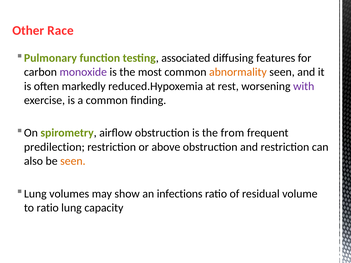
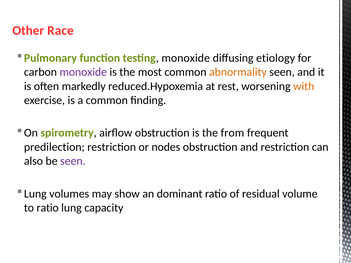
testing associated: associated -> monoxide (186, 58)
features: features -> etiology (276, 58)
with colour: purple -> orange (304, 86)
above: above -> nodes (166, 147)
seen colour: orange -> purple (73, 161)
infections: infections -> dominant (180, 194)
